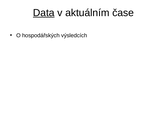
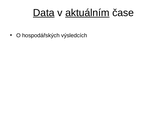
aktuálním underline: none -> present (87, 13)
